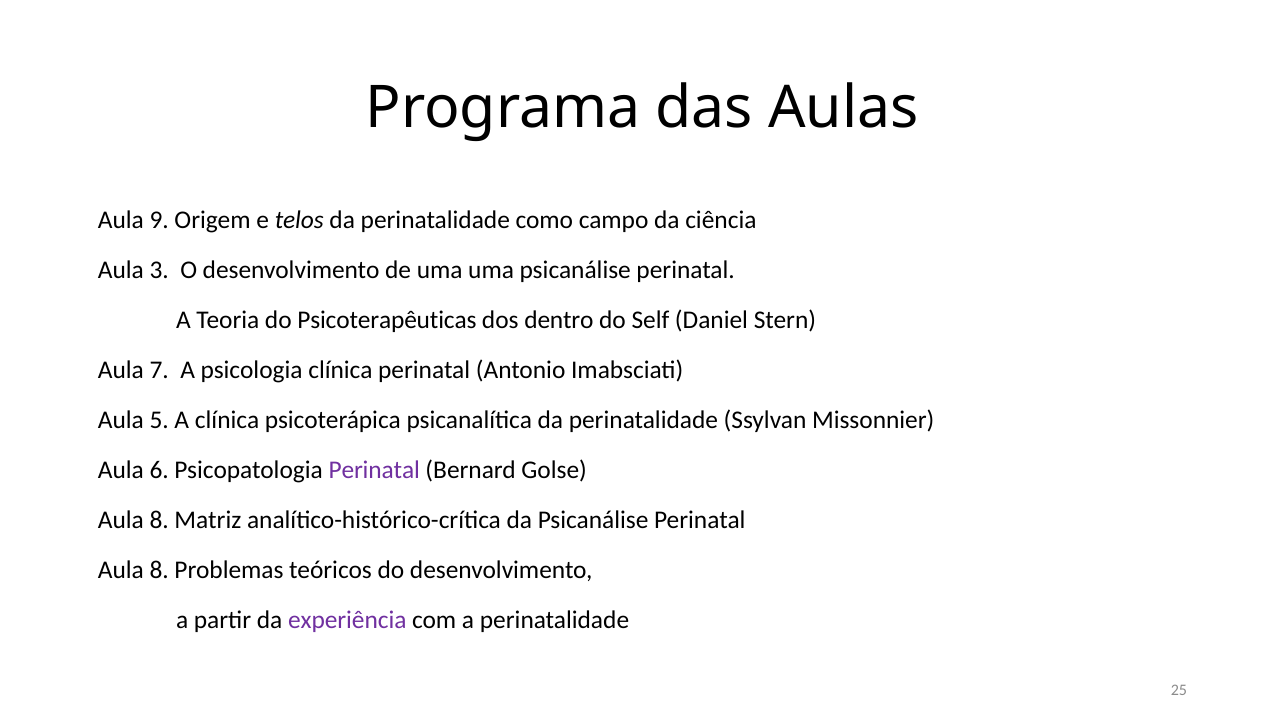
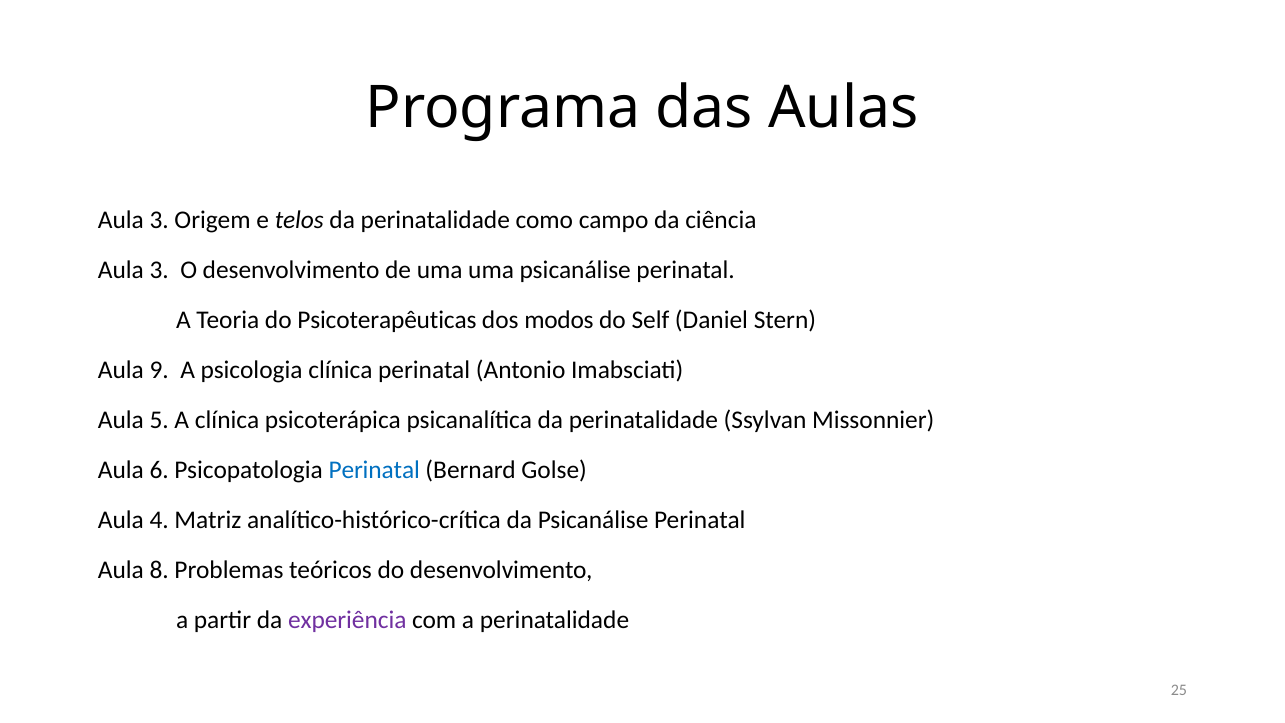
9: 9 -> 3 (159, 220)
dentro: dentro -> modos (559, 320)
7: 7 -> 9 (159, 370)
Perinatal colour: purple -> blue (374, 470)
8: 8 -> 4 (159, 520)
